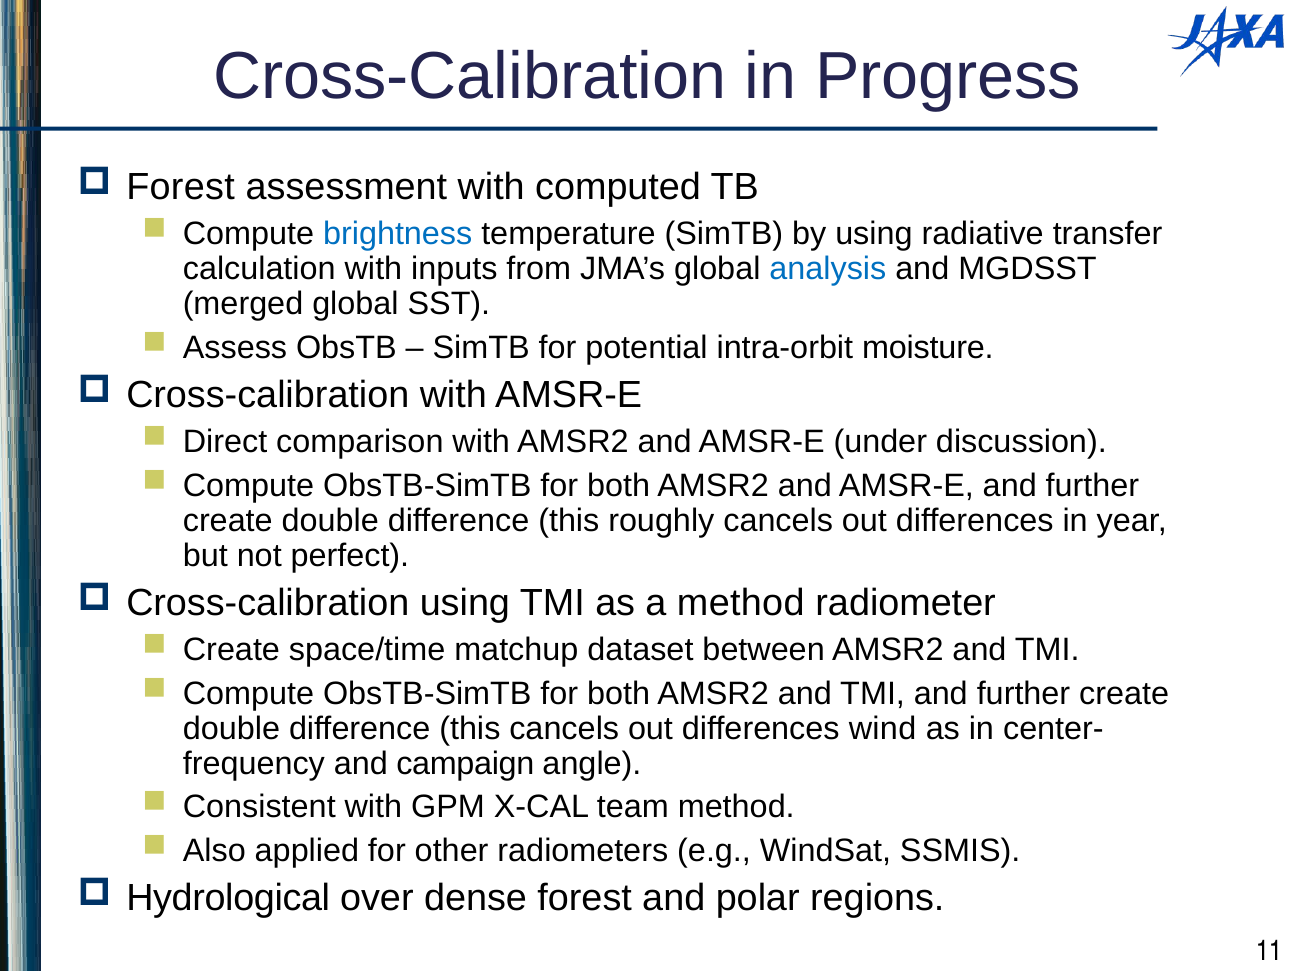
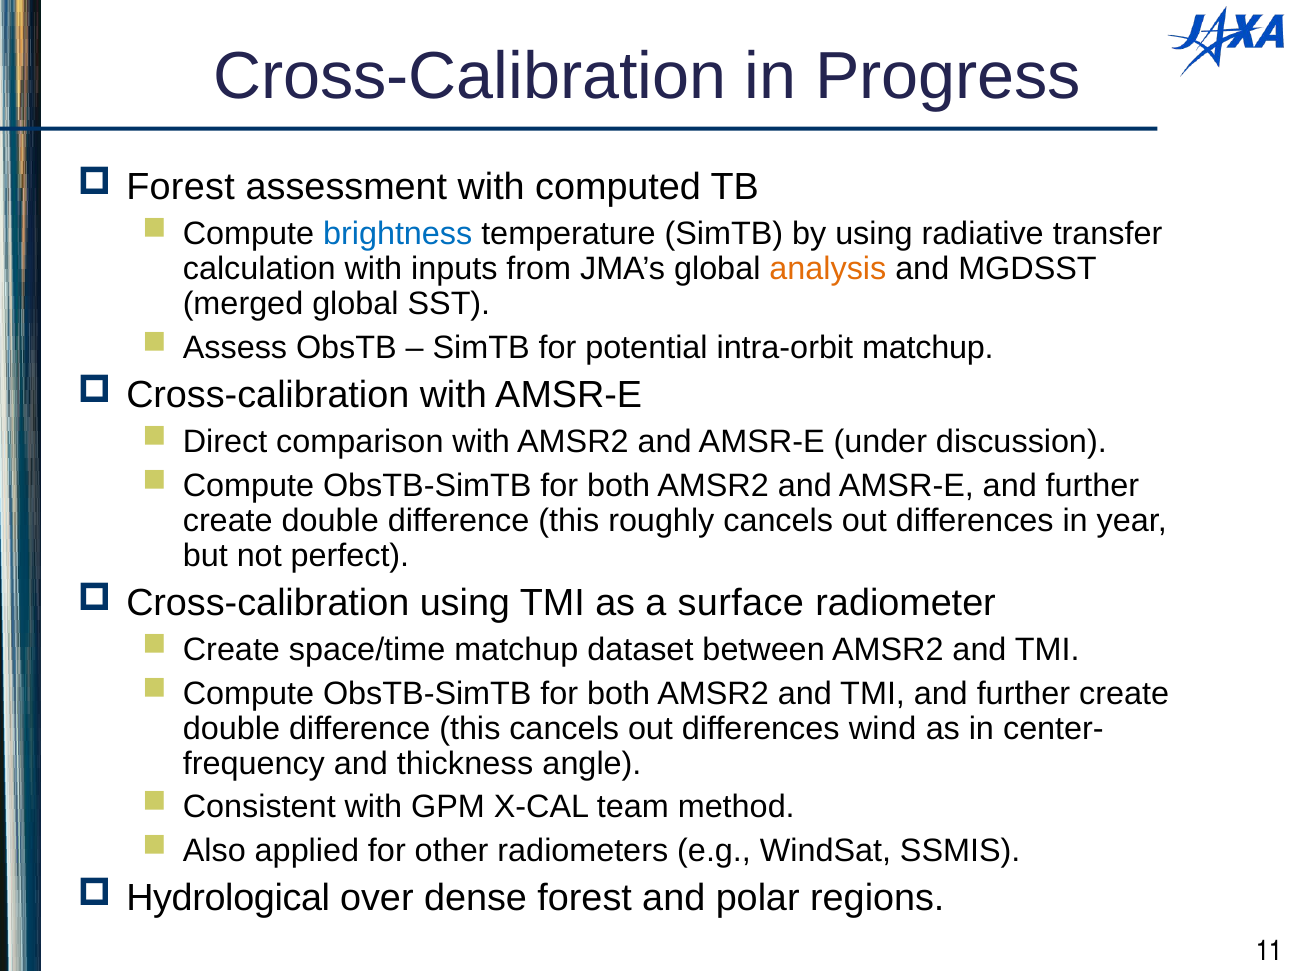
analysis colour: blue -> orange (828, 269)
intra-orbit moisture: moisture -> matchup (928, 348)
a method: method -> surface (741, 603)
campaign: campaign -> thickness (465, 764)
